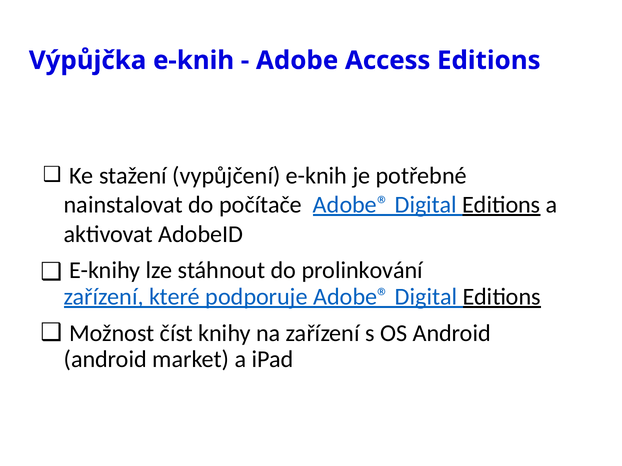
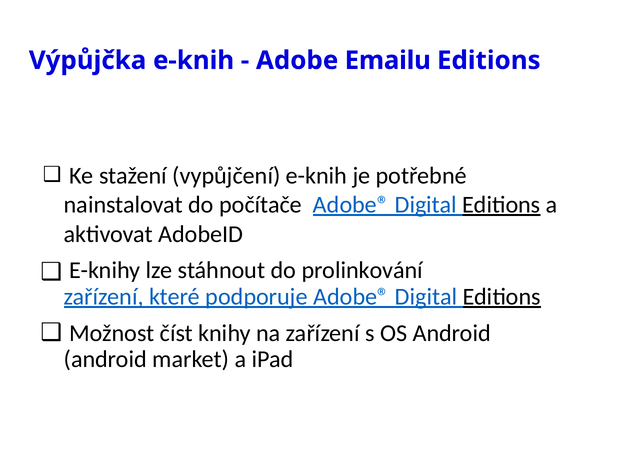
Access: Access -> Emailu (388, 61)
